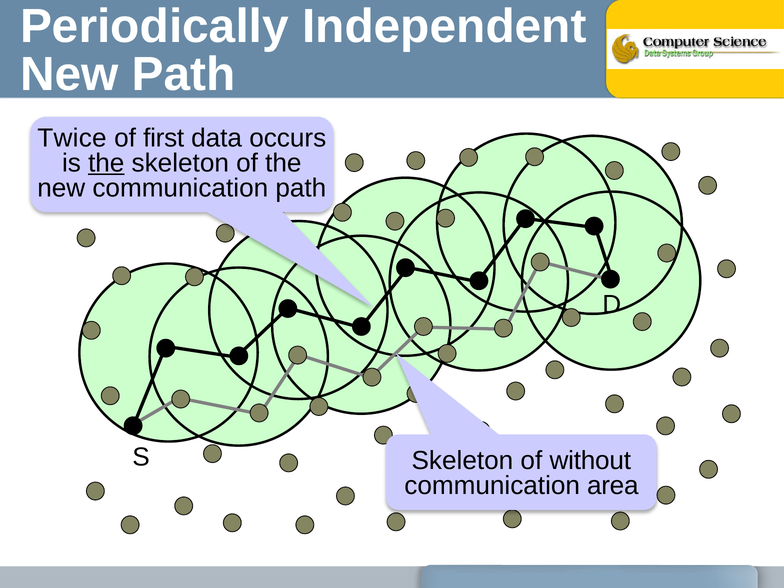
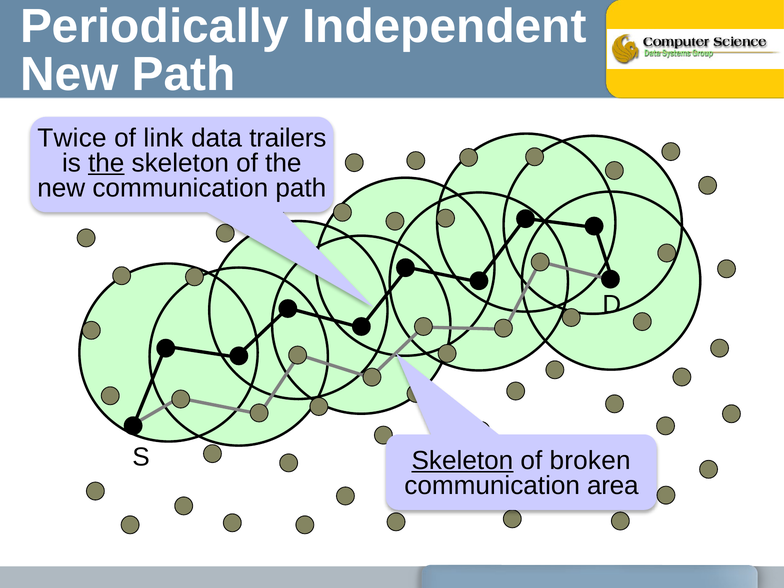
first: first -> link (163, 138)
occurs: occurs -> trailers (288, 138)
Skeleton underline: none -> present (462, 461)
without: without -> broken (590, 461)
